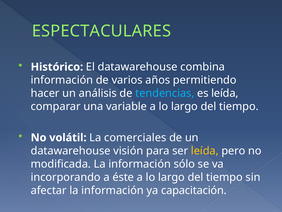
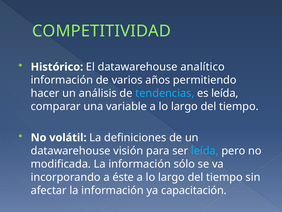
ESPECTACULARES: ESPECTACULARES -> COMPETITIVIDAD (101, 31)
combina: combina -> analítico (203, 67)
comerciales: comerciales -> definiciones (135, 137)
leída colour: yellow -> light blue (205, 151)
